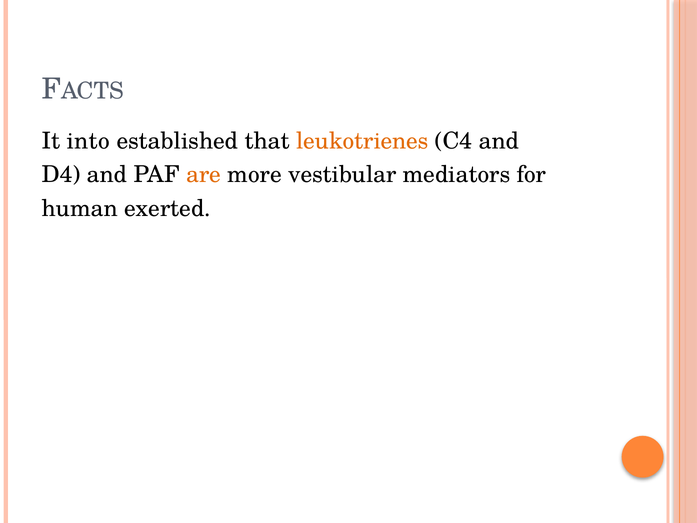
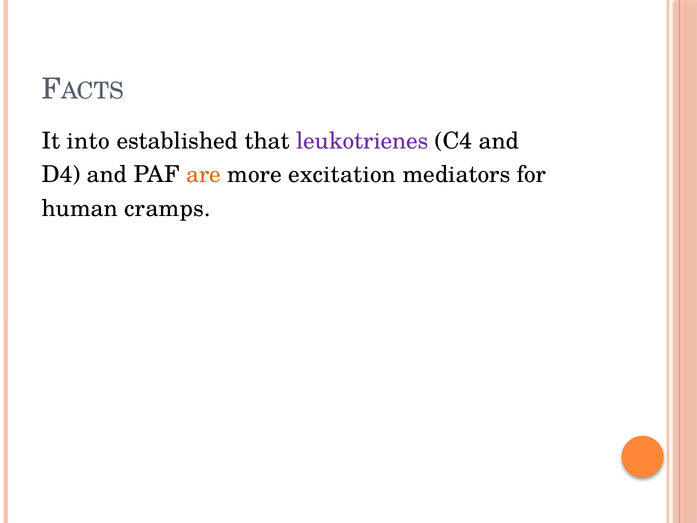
leukotrienes colour: orange -> purple (362, 141)
vestibular: vestibular -> excitation (342, 175)
exerted: exerted -> cramps (167, 208)
